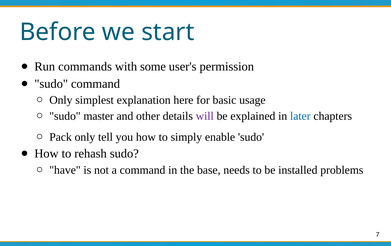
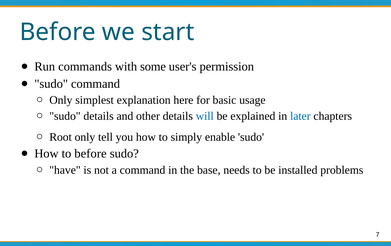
sudo master: master -> details (99, 116)
will colour: purple -> blue (205, 116)
Pack: Pack -> Root (61, 137)
to rehash: rehash -> before (90, 154)
